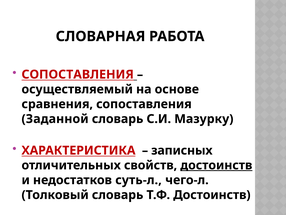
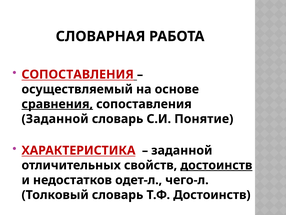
сравнения underline: none -> present (57, 104)
Мазурку: Мазурку -> Понятие (204, 119)
записных: записных -> заданной (182, 150)
суть-л: суть-л -> одет-л (139, 180)
